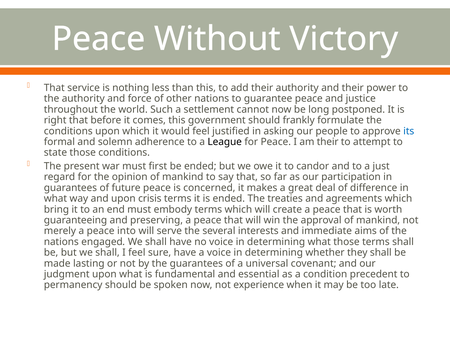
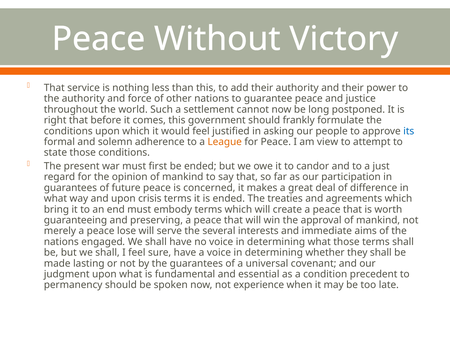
League colour: black -> orange (225, 142)
am their: their -> view (328, 142)
into: into -> lose (127, 231)
